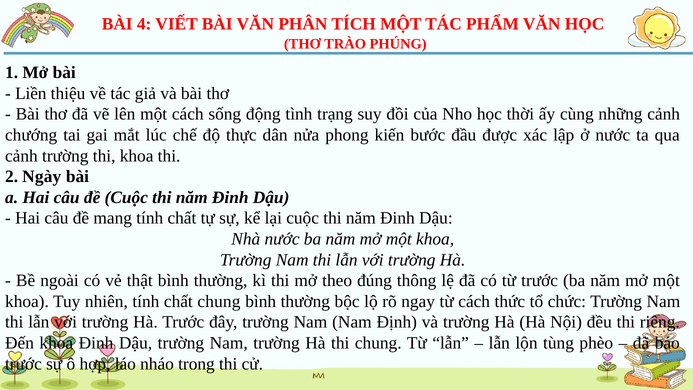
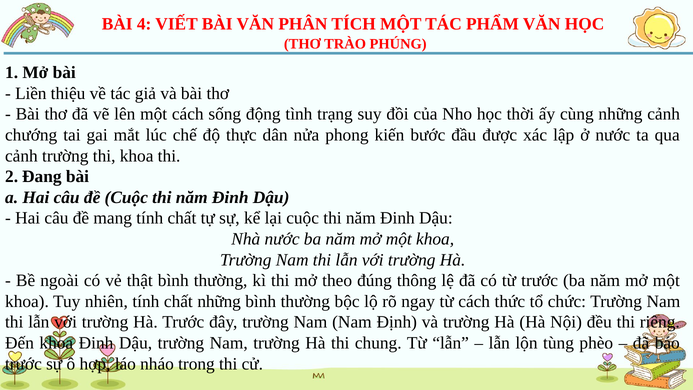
Ngày: Ngày -> Đang (42, 177)
chất chung: chung -> những (219, 301)
